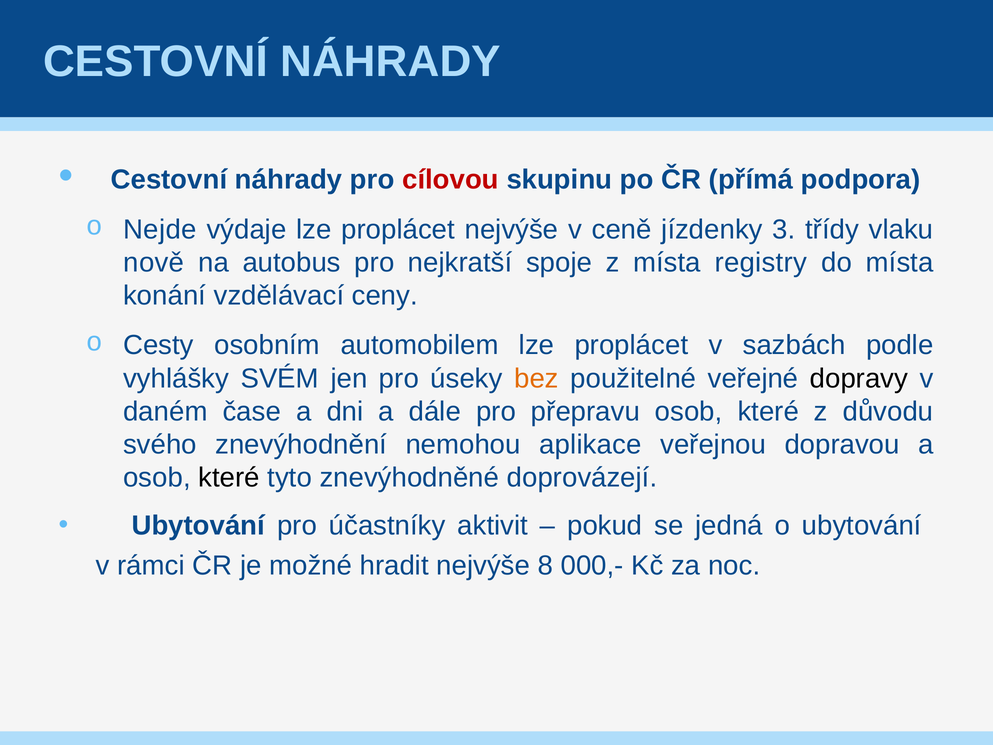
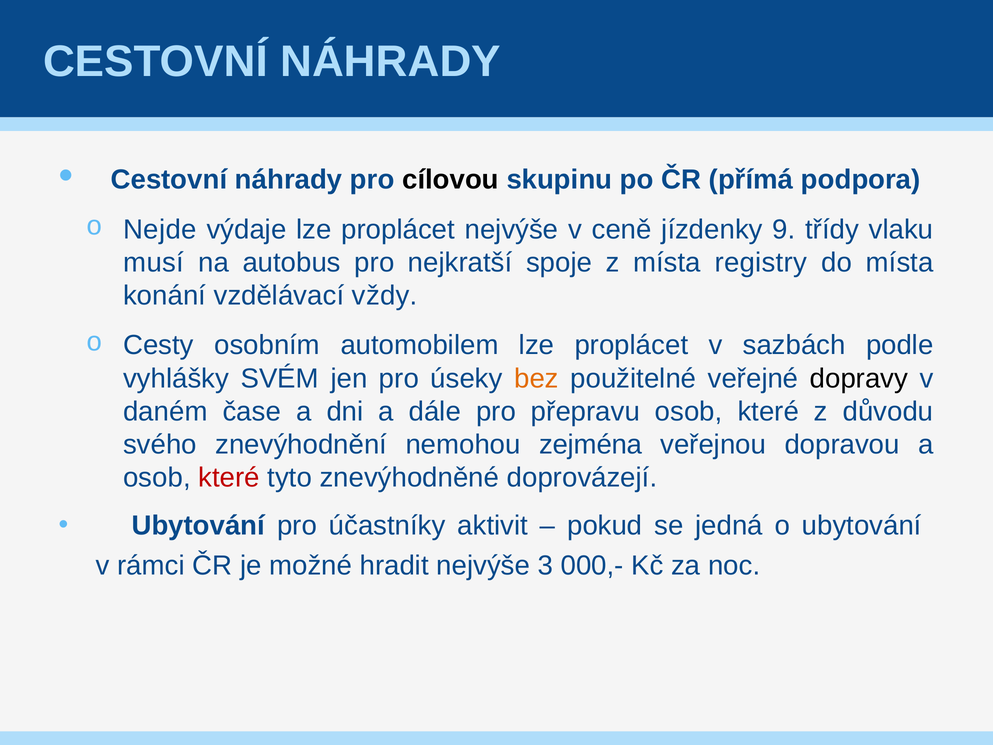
cílovou colour: red -> black (450, 180)
3: 3 -> 9 (784, 229)
nově: nově -> musí (154, 262)
ceny: ceny -> vždy (385, 296)
aplikace: aplikace -> zejména (591, 445)
které colour: black -> red (229, 478)
8: 8 -> 3 (545, 565)
